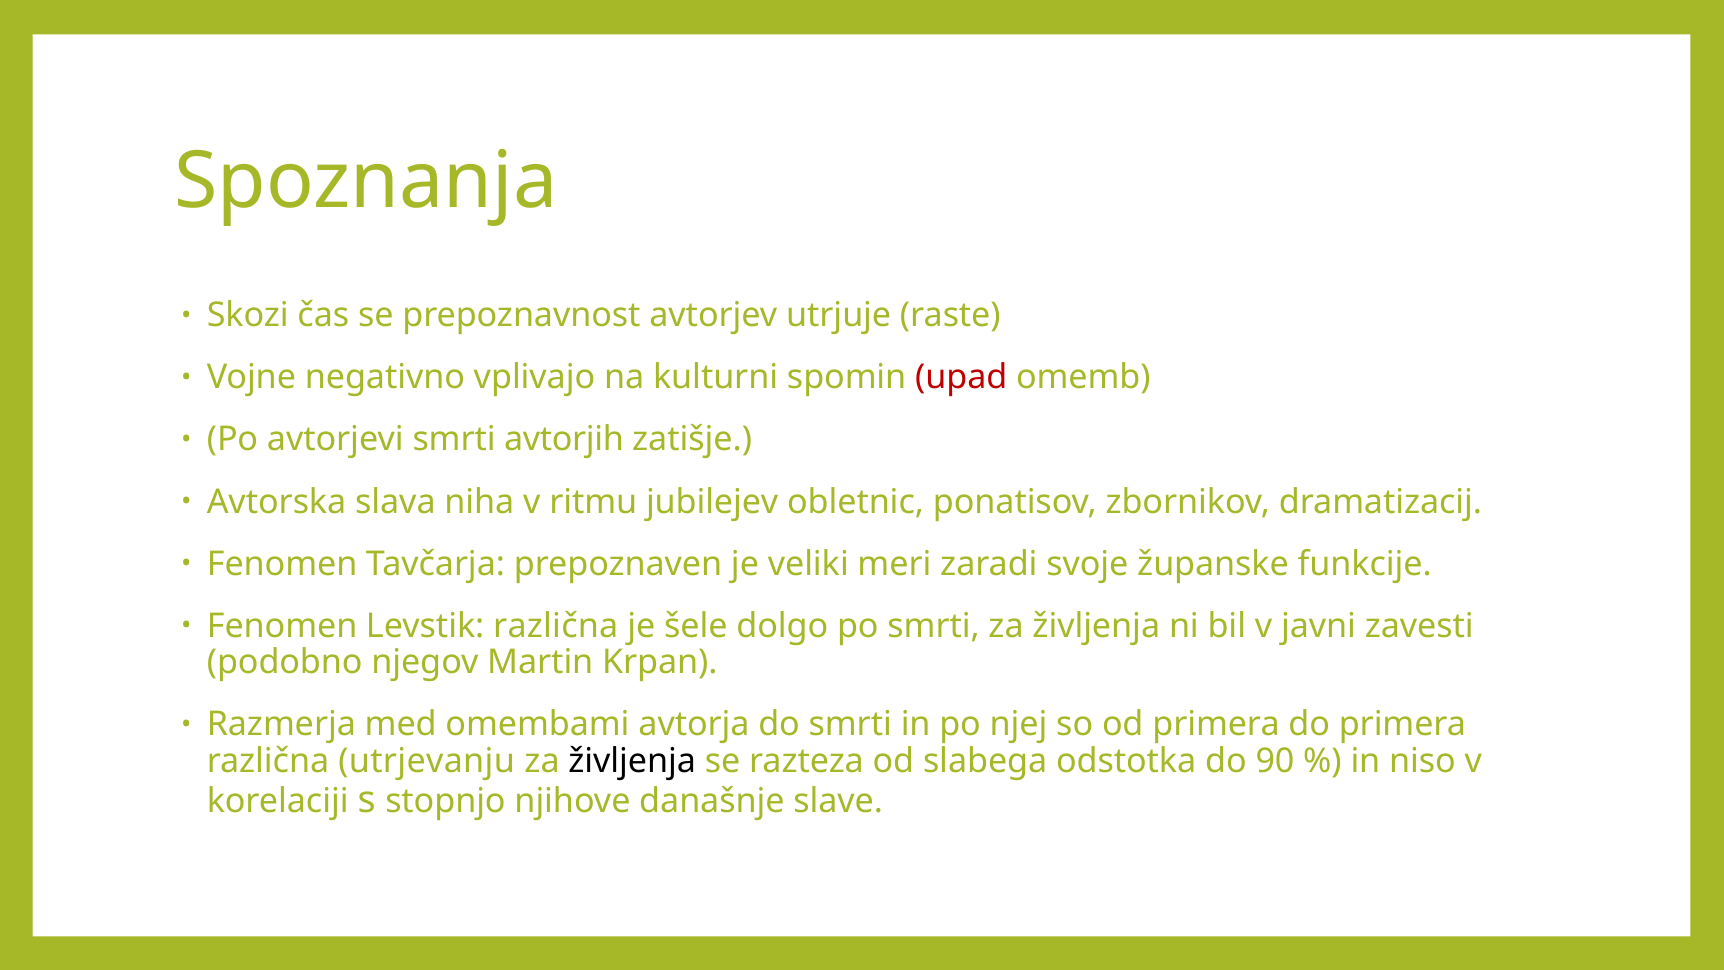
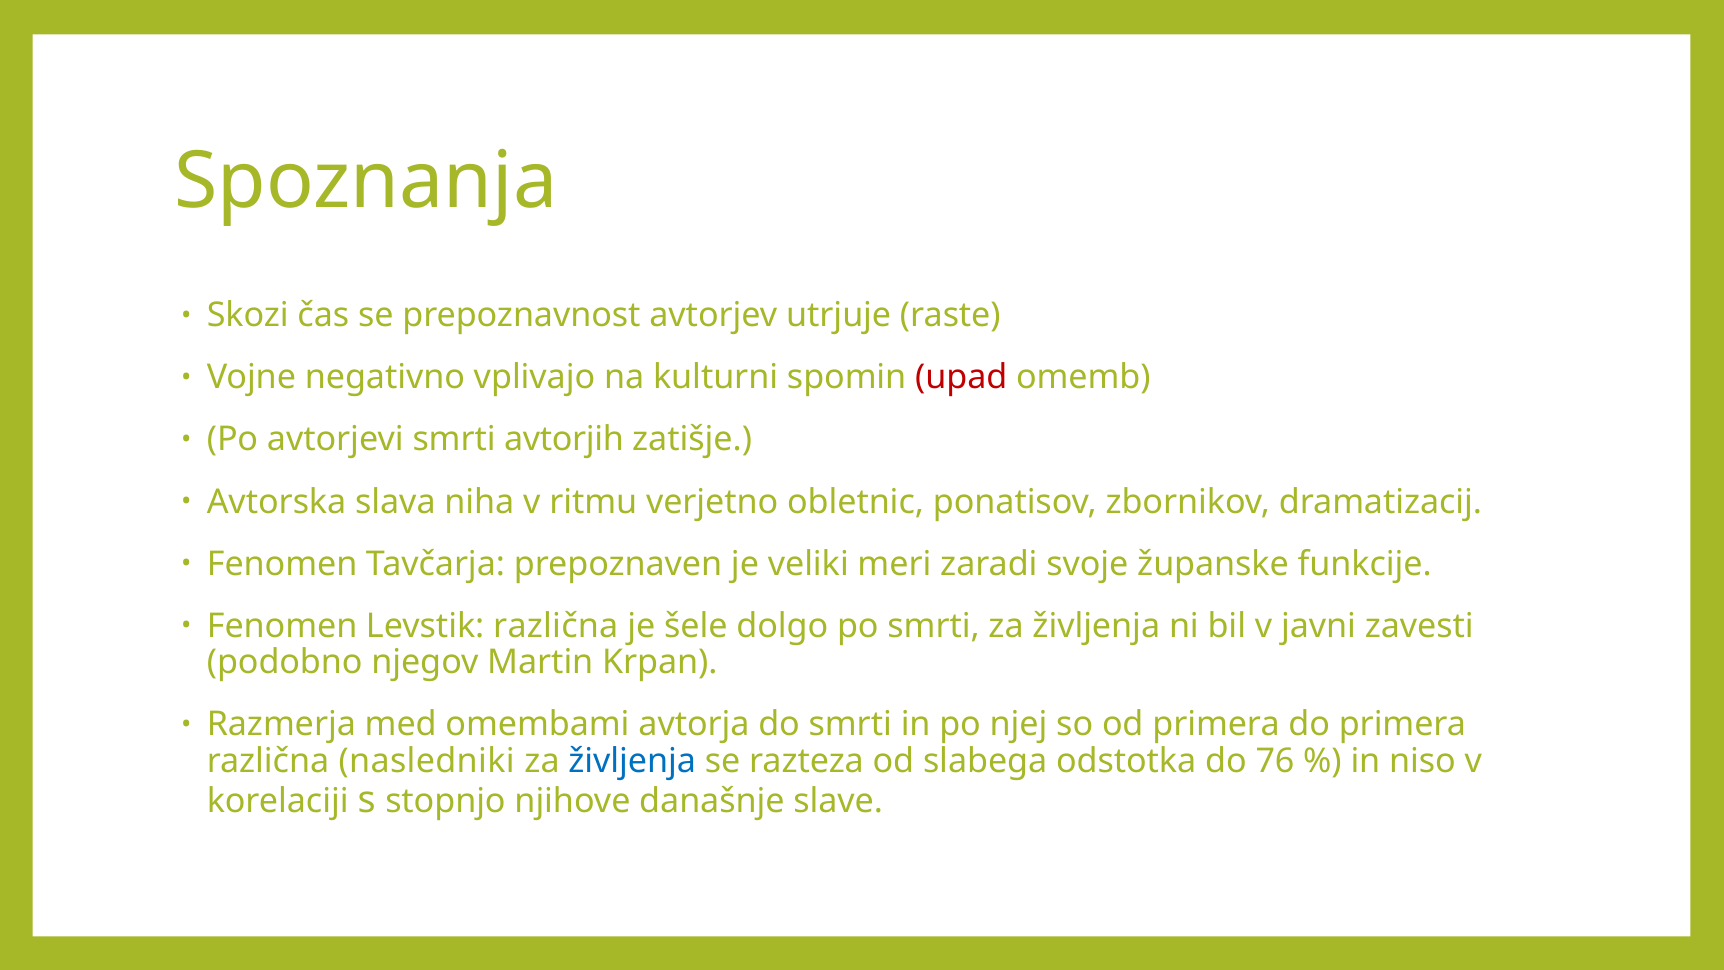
jubilejev: jubilejev -> verjetno (712, 502)
utrjevanju: utrjevanju -> nasledniki (427, 761)
življenja colour: black -> blue (632, 761)
90: 90 -> 76 (1275, 761)
